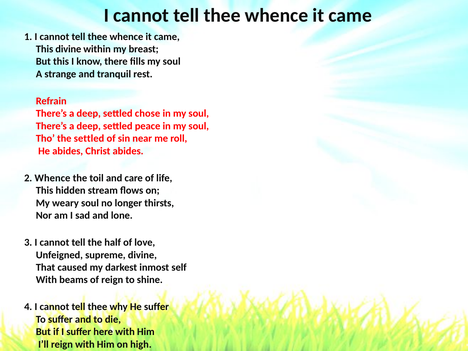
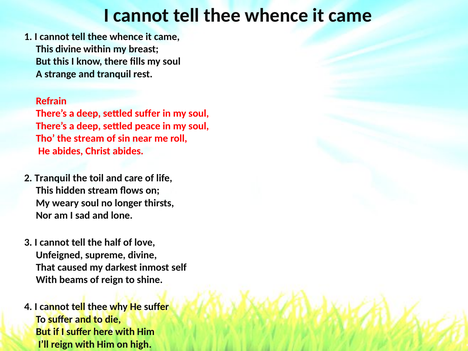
settled chose: chose -> suffer (148, 114)
the settled: settled -> stream (89, 138)
2 Whence: Whence -> Tranquil (52, 178)
